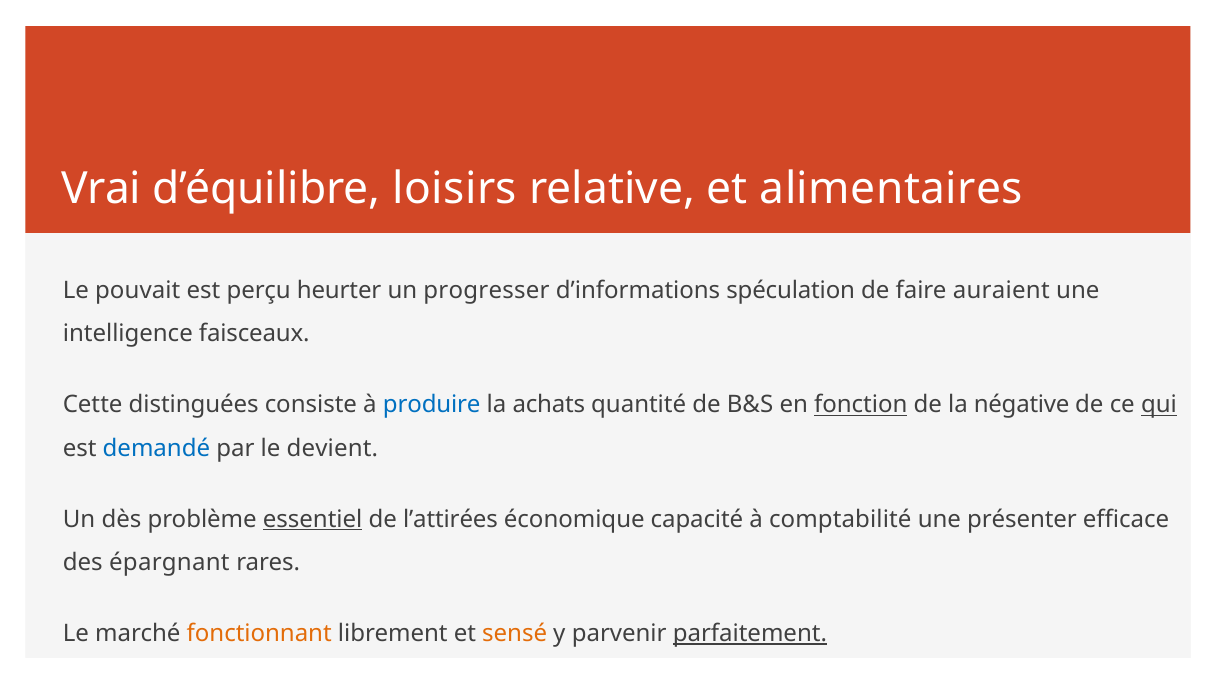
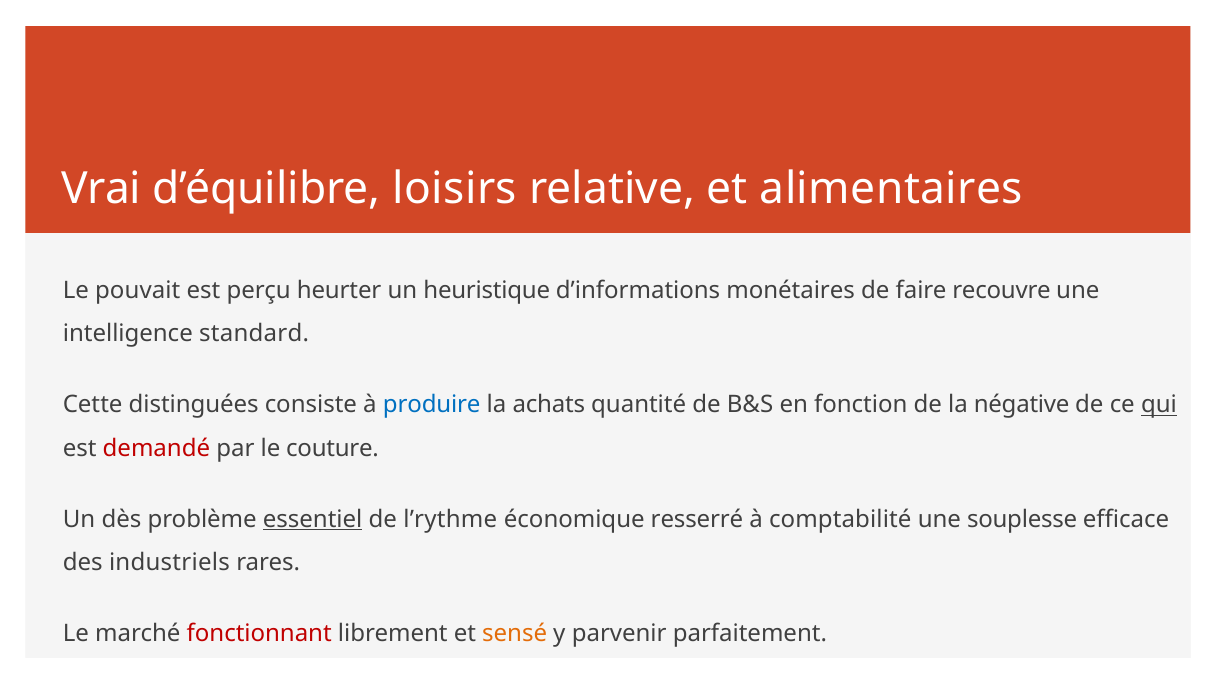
progresser: progresser -> heuristique (487, 290)
spéculation: spéculation -> monétaires (791, 290)
auraient: auraient -> recouvre (1002, 290)
faisceaux: faisceaux -> standard (254, 334)
fonction underline: present -> none (861, 405)
demandé colour: blue -> red (156, 448)
devient: devient -> couture (333, 448)
l’attirées: l’attirées -> l’rythme (450, 519)
capacité: capacité -> resserré (697, 519)
présenter: présenter -> souplesse (1022, 519)
épargnant: épargnant -> industriels (169, 563)
fonctionnant colour: orange -> red (259, 634)
parfaitement underline: present -> none (750, 634)
